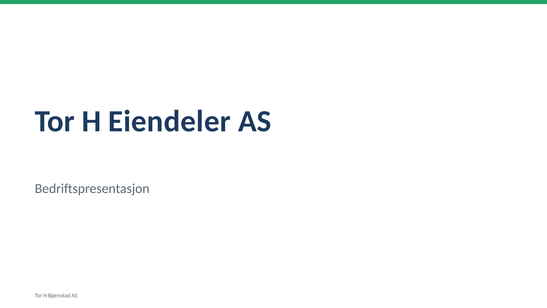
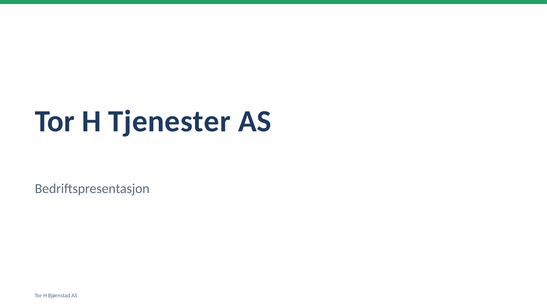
Eiendeler: Eiendeler -> Tjenester (169, 121)
